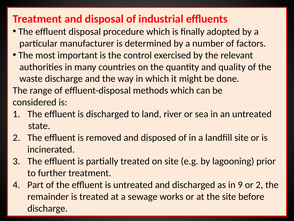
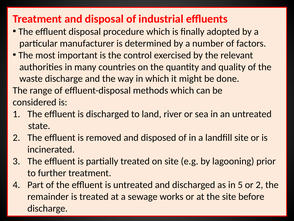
9: 9 -> 5 (240, 184)
